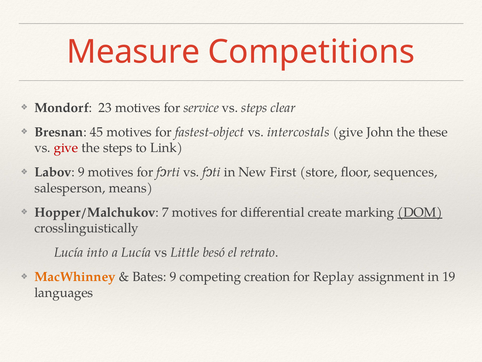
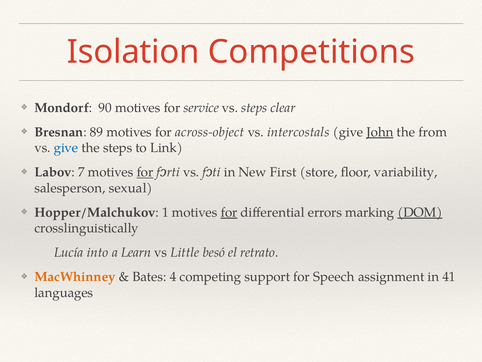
Measure: Measure -> Isolation (133, 52)
23: 23 -> 90 (105, 108)
45: 45 -> 89 (97, 132)
fastest-object: fastest-object -> across-object (210, 132)
John underline: none -> present (380, 132)
these: these -> from (433, 132)
give colour: red -> blue (66, 148)
Labov 9: 9 -> 7 (81, 172)
for underline: none -> present (145, 172)
sequences: sequences -> variability (406, 172)
means: means -> sexual (131, 188)
7: 7 -> 1 (165, 212)
for underline: none -> present (229, 212)
create: create -> errors (325, 212)
a Lucía: Lucía -> Learn (136, 252)
Bates 9: 9 -> 4 (173, 277)
creation: creation -> support (267, 277)
Replay: Replay -> Speech (334, 277)
19: 19 -> 41 (449, 277)
